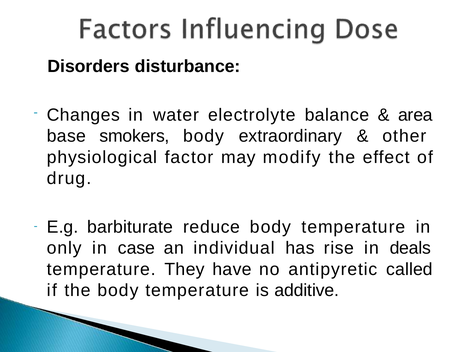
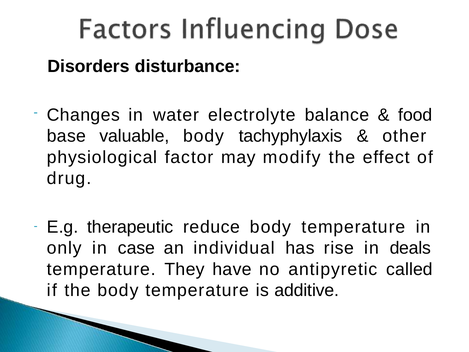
area: area -> food (415, 115)
smokers: smokers -> valuable (134, 136)
extraordinary: extraordinary -> tachyphylaxis (291, 136)
barbiturate: barbiturate -> therapeutic (130, 227)
